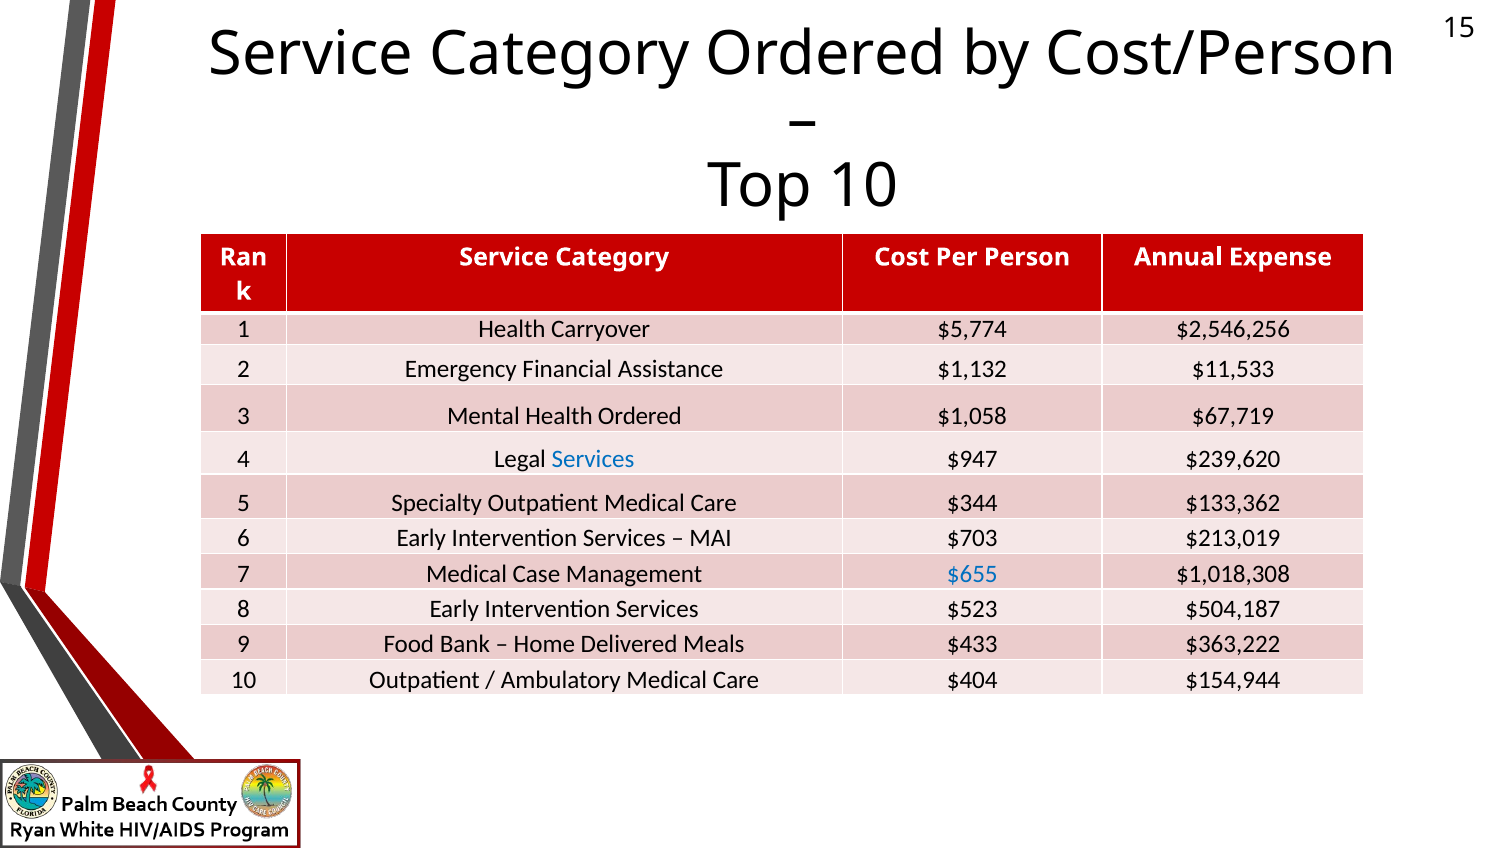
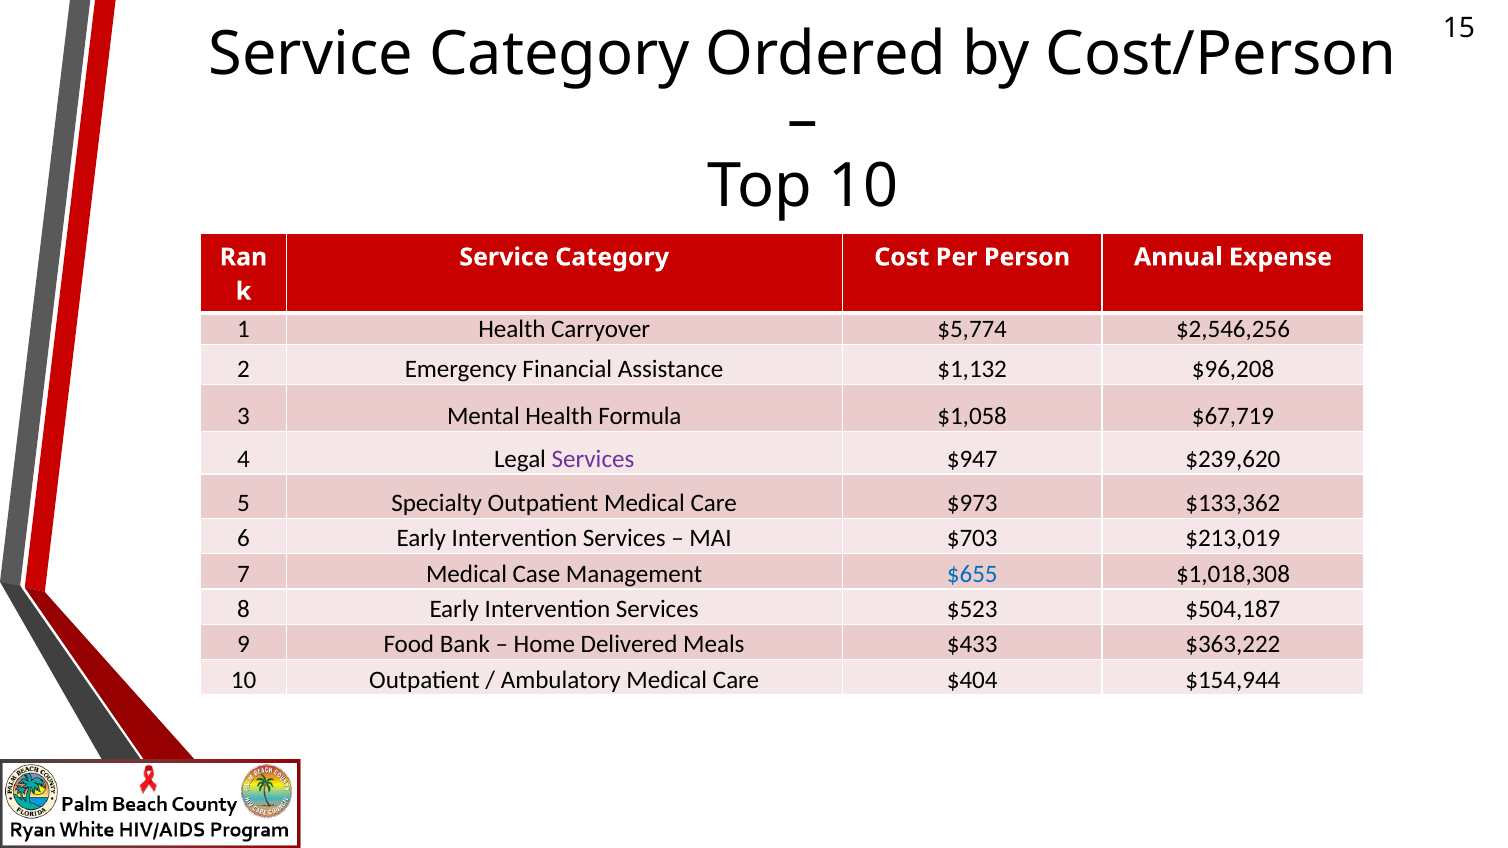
$11,533: $11,533 -> $96,208 (1233, 370)
Health Ordered: Ordered -> Formula (640, 417)
Services colour: blue -> purple (593, 459)
$344: $344 -> $973 (972, 503)
